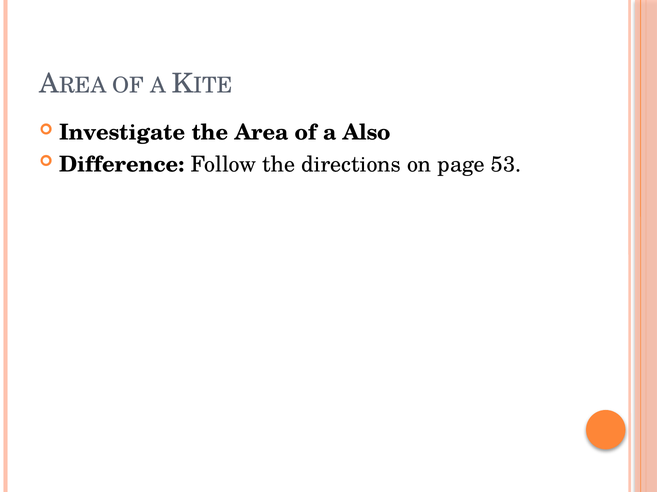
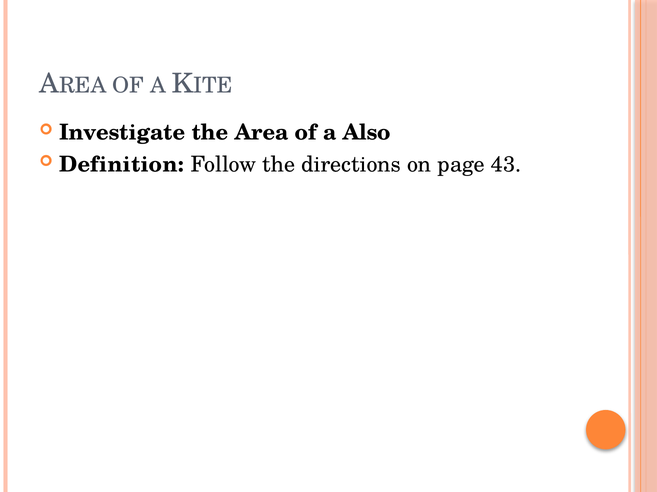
Difference: Difference -> Definition (122, 165)
53: 53 -> 43 (506, 165)
